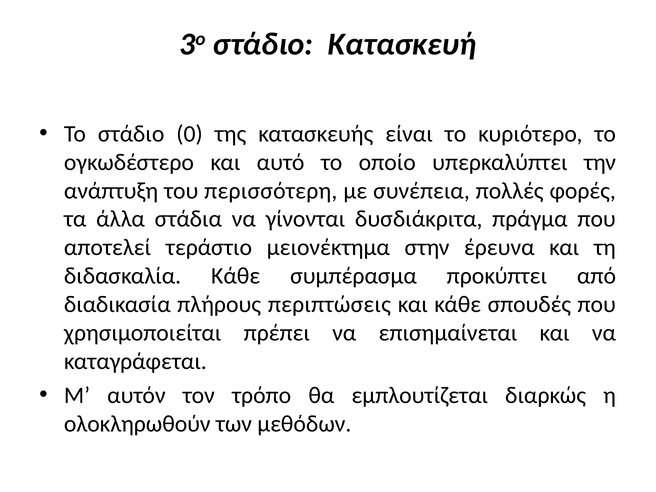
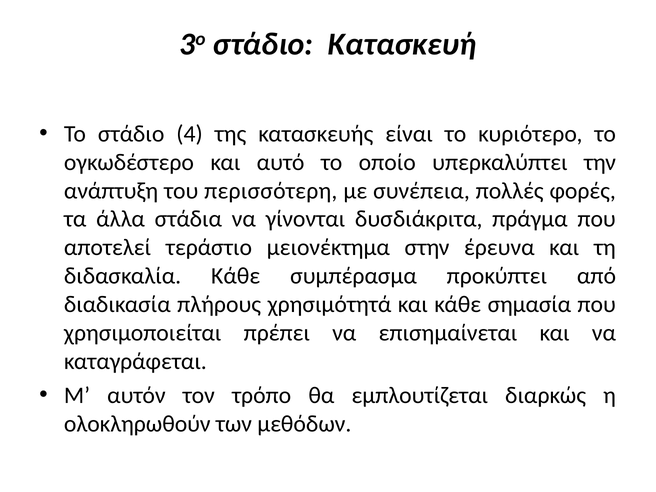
0: 0 -> 4 (190, 134)
περιπτώσεις: περιπτώσεις -> χρησιμότητά (330, 304)
σπουδές: σπουδές -> σημασία (529, 304)
